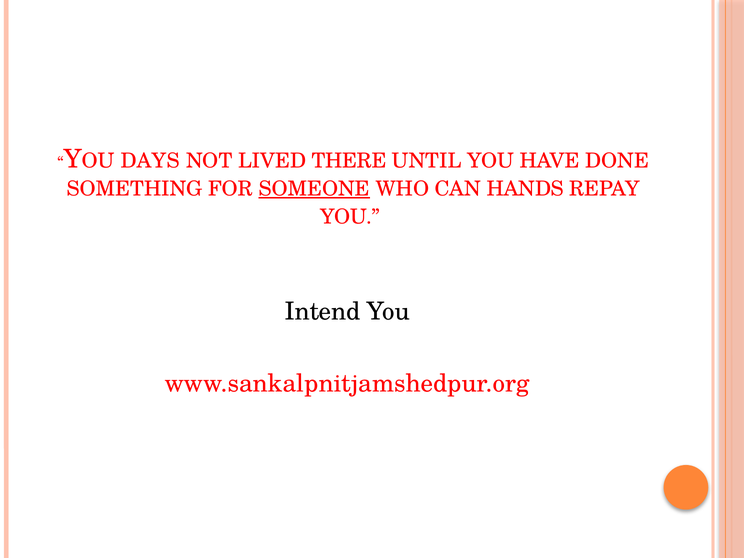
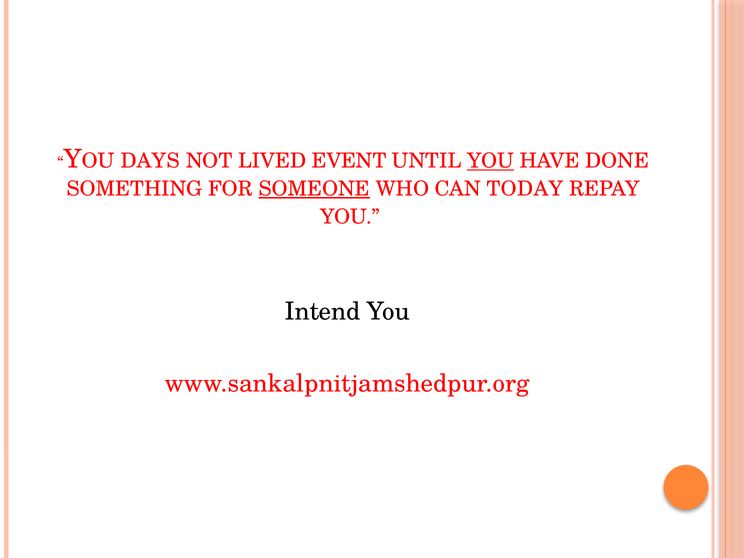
THERE: THERE -> EVENT (349, 161)
YOU underline: none -> present (491, 161)
HANDS: HANDS -> TODAY (525, 189)
